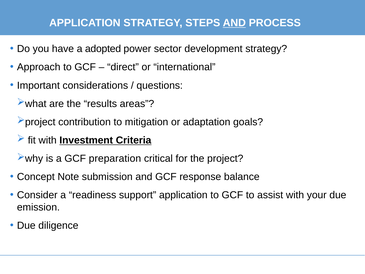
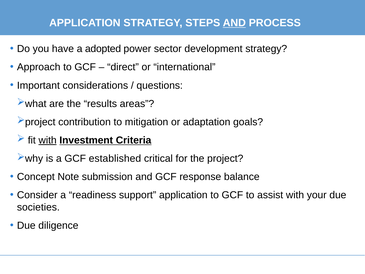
with underline: none -> present (48, 140)
preparation: preparation -> established (115, 158)
emission: emission -> societies (38, 207)
